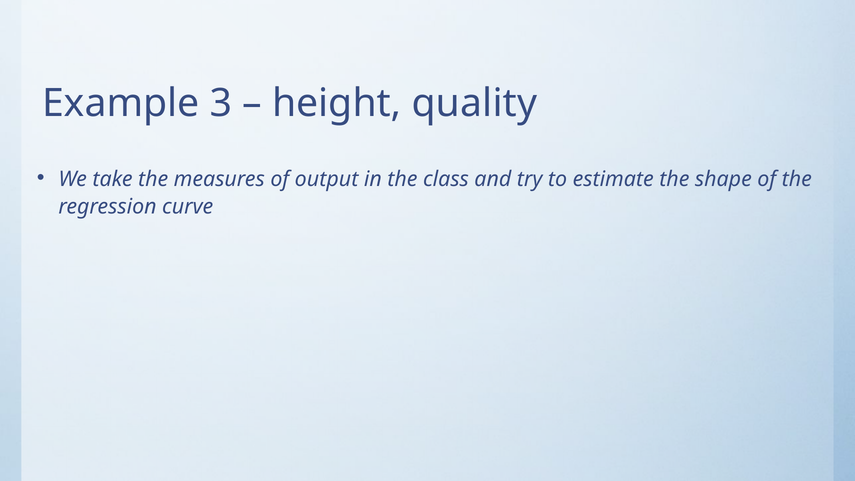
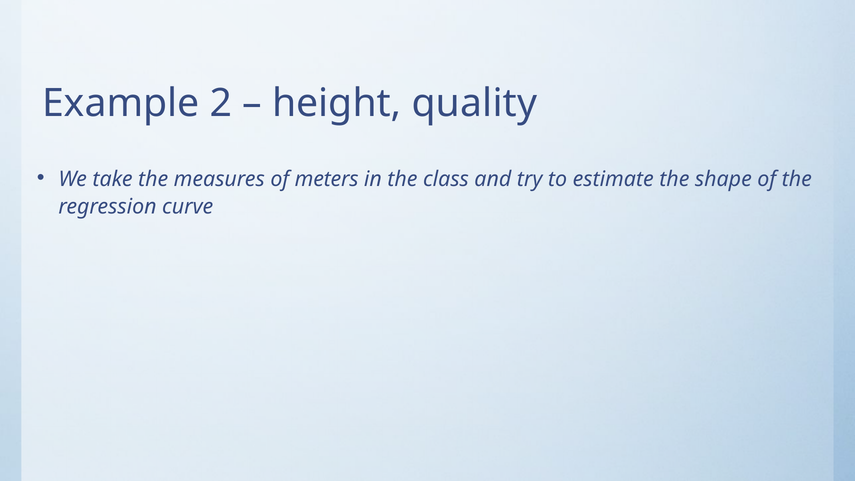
3: 3 -> 2 (221, 103)
output: output -> meters (327, 179)
